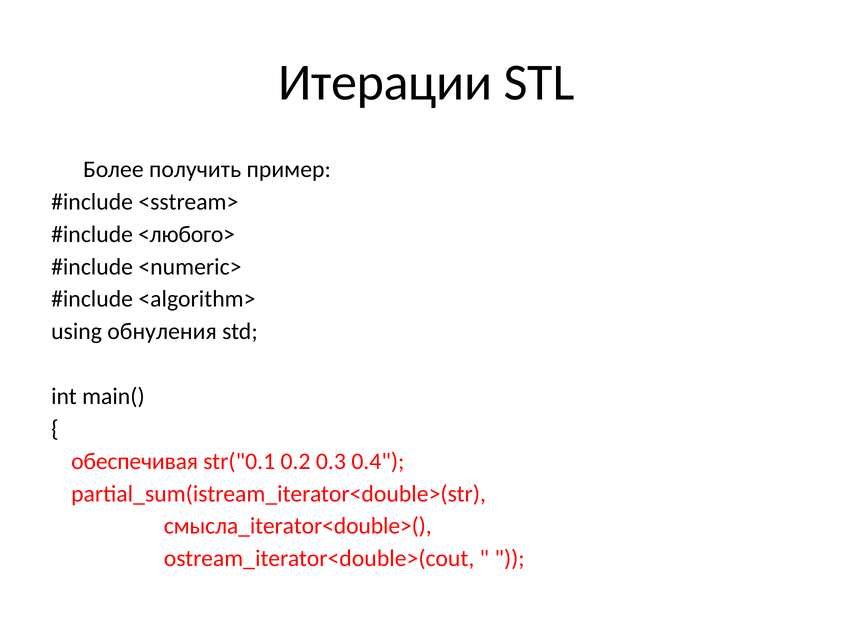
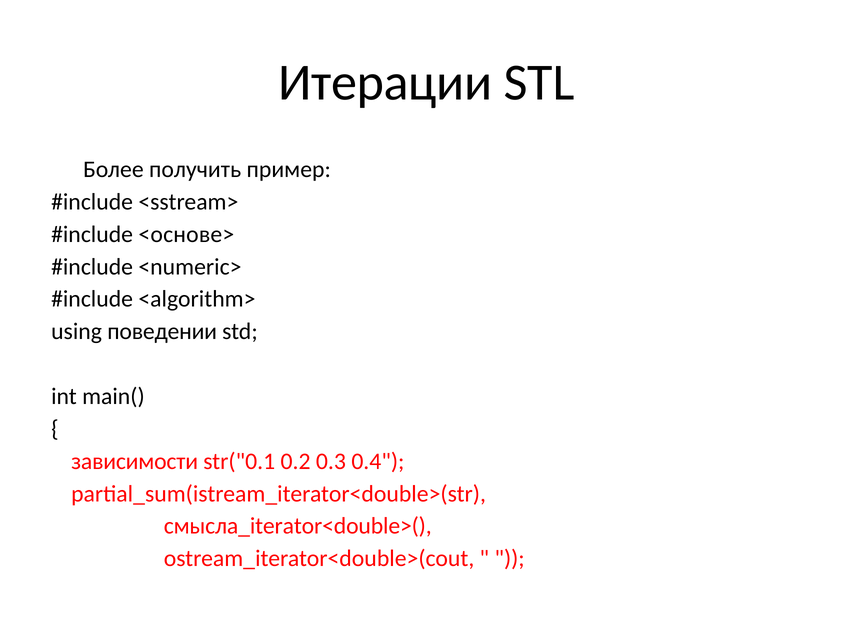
<любого>: <любого> -> <основе> (186, 234)
обнуления: обнуления -> поведении (162, 331)
обеспечивая: обеспечивая -> зависимости (135, 461)
